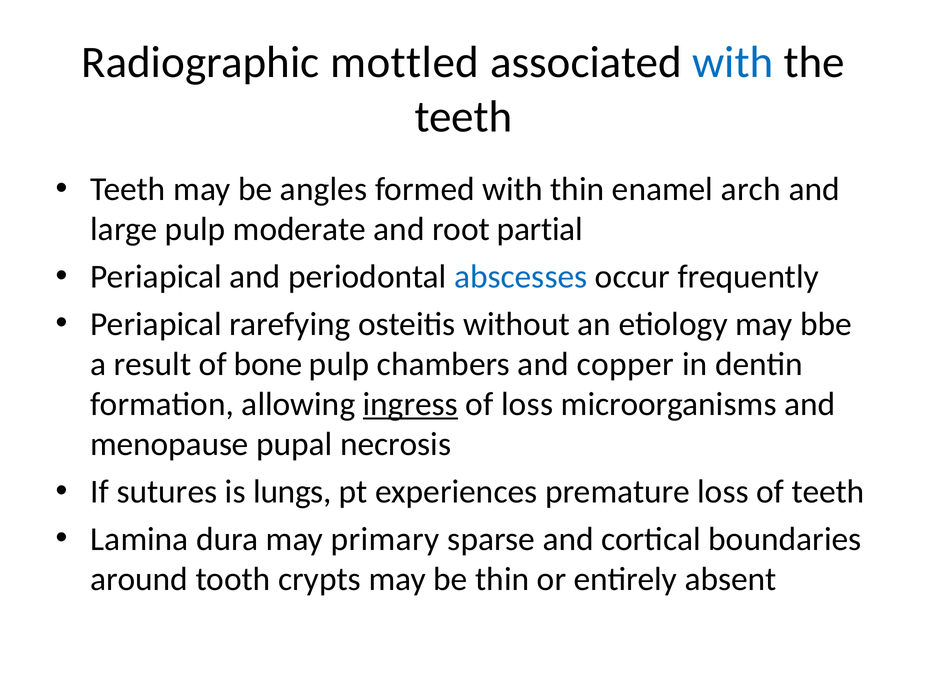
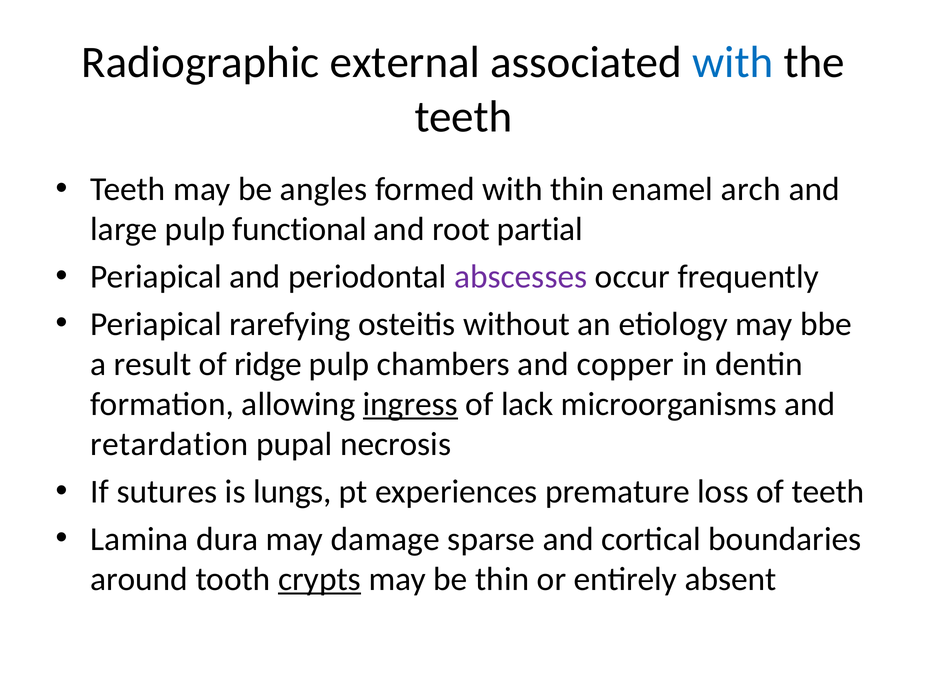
mottled: mottled -> external (405, 63)
moderate: moderate -> functional (300, 229)
abscesses colour: blue -> purple (521, 277)
bone: bone -> ridge (268, 364)
of loss: loss -> lack (527, 404)
menopause: menopause -> retardation (169, 445)
primary: primary -> damage (385, 539)
crypts underline: none -> present (320, 579)
